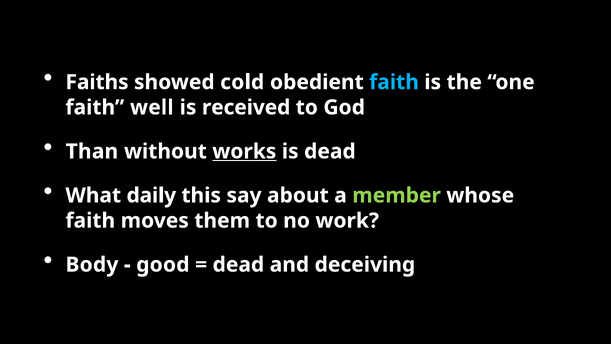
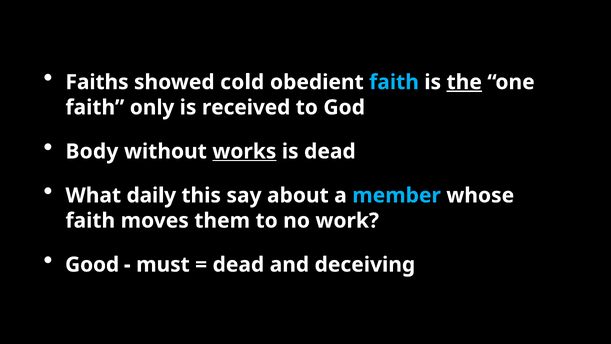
the underline: none -> present (464, 82)
well: well -> only (152, 107)
Than: Than -> Body (92, 151)
member colour: light green -> light blue (397, 195)
Body: Body -> Good (92, 264)
good: good -> must (163, 264)
